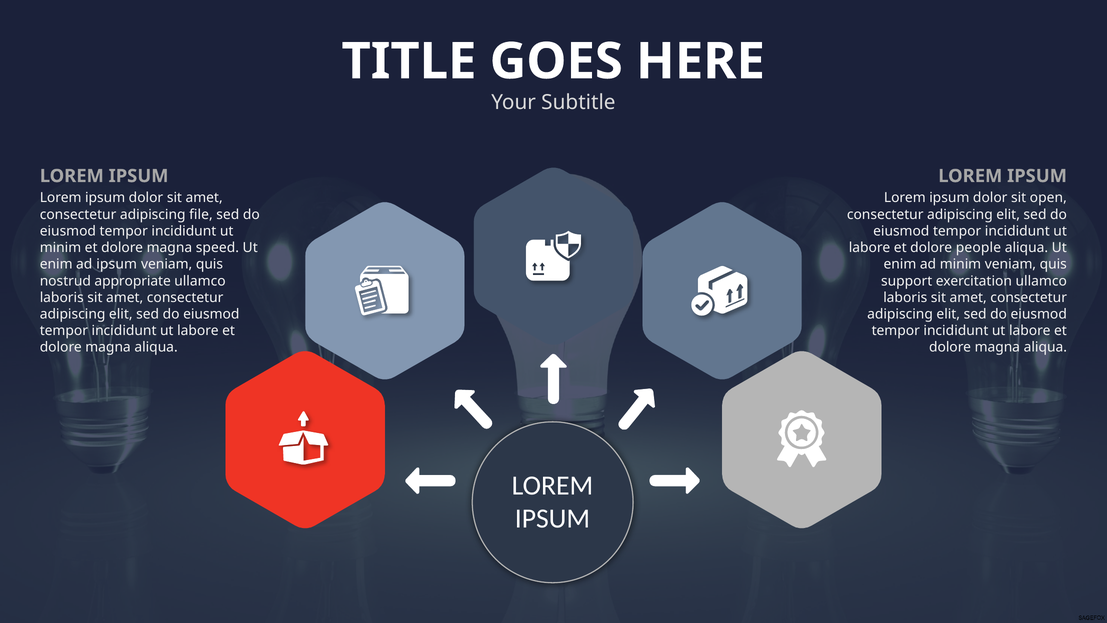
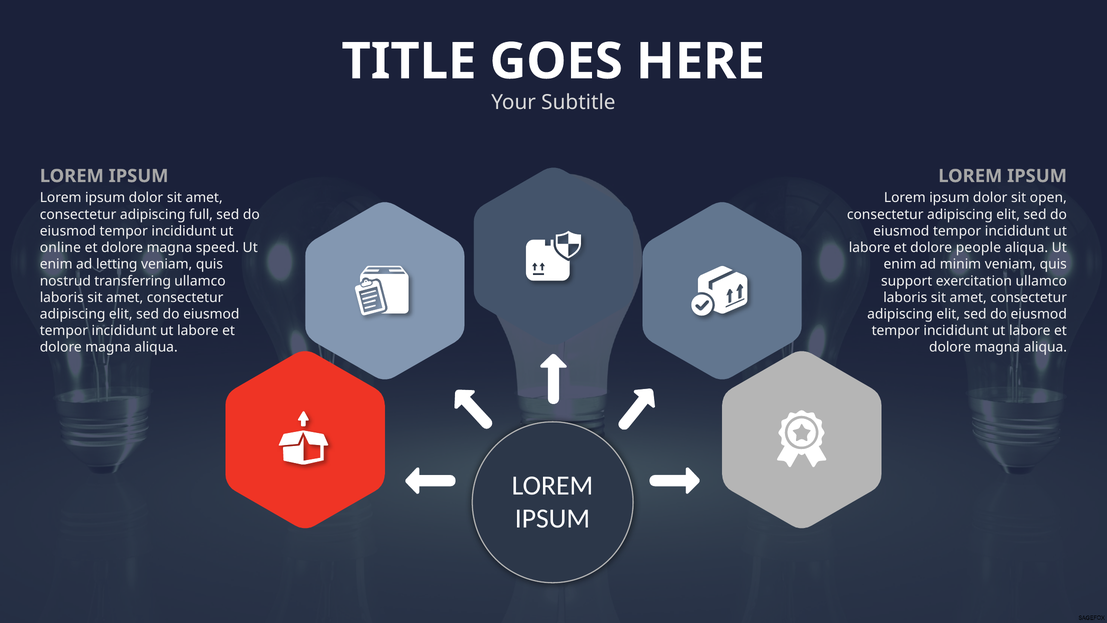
file: file -> full (201, 214)
minim: minim -> online (60, 248)
ad ipsum: ipsum -> letting (117, 264)
appropriate: appropriate -> transferring (133, 281)
